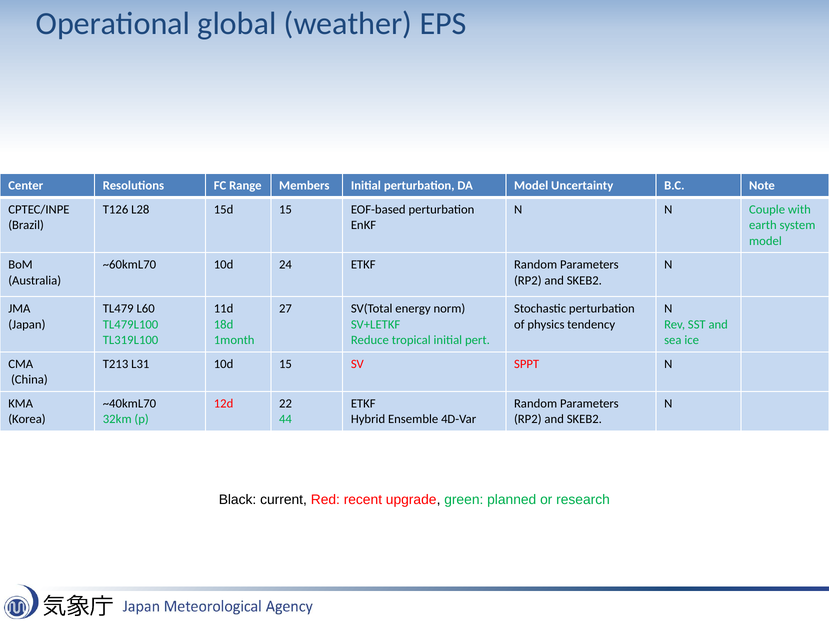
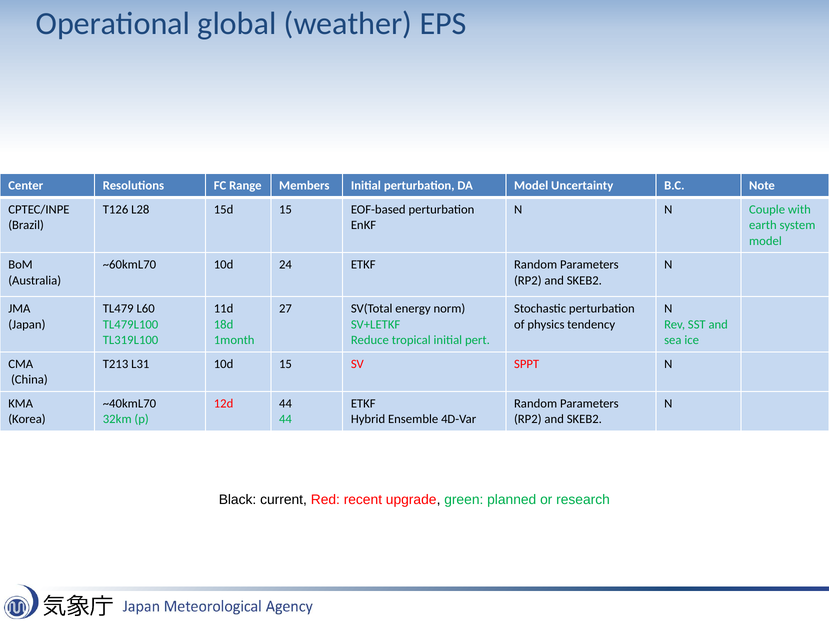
12d 22: 22 -> 44 (286, 404)
